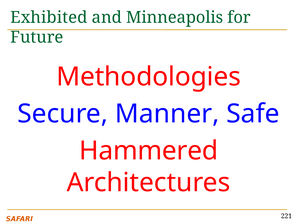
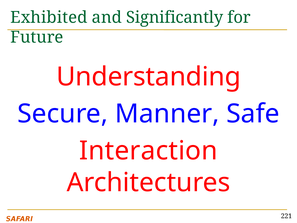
Minneapolis: Minneapolis -> Significantly (175, 17)
Methodologies: Methodologies -> Understanding (149, 77)
Hammered: Hammered -> Interaction (148, 151)
